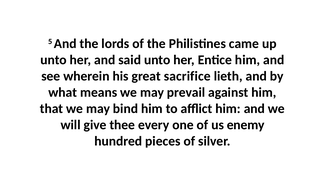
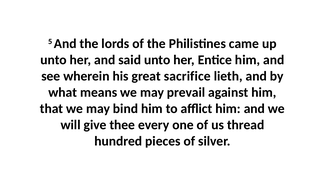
enemy: enemy -> thread (246, 125)
